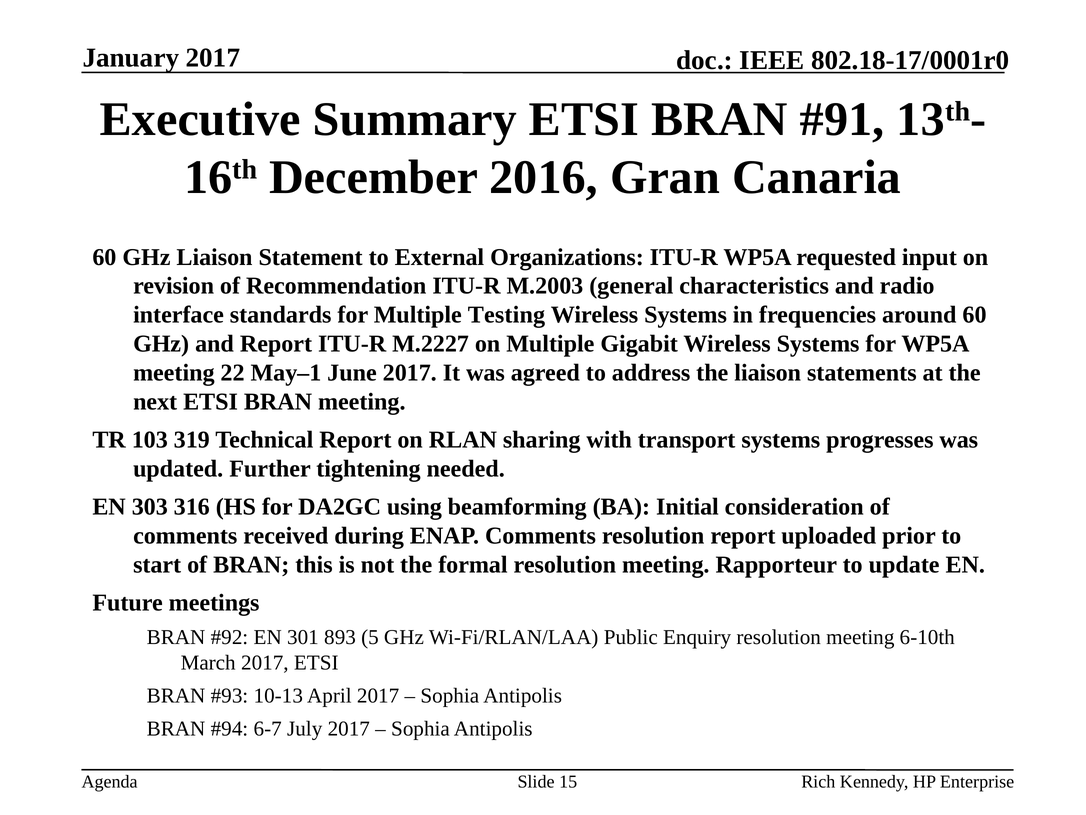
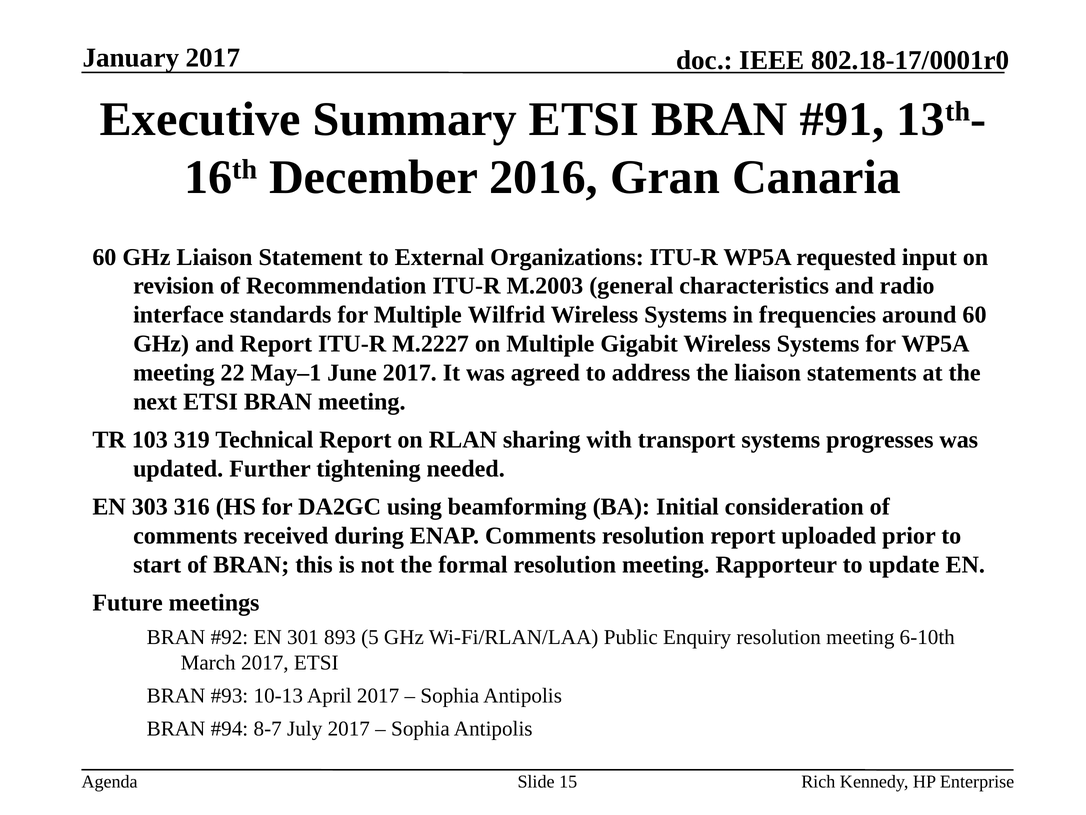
Testing: Testing -> Wilfrid (506, 315)
6-7: 6-7 -> 8-7 (268, 728)
